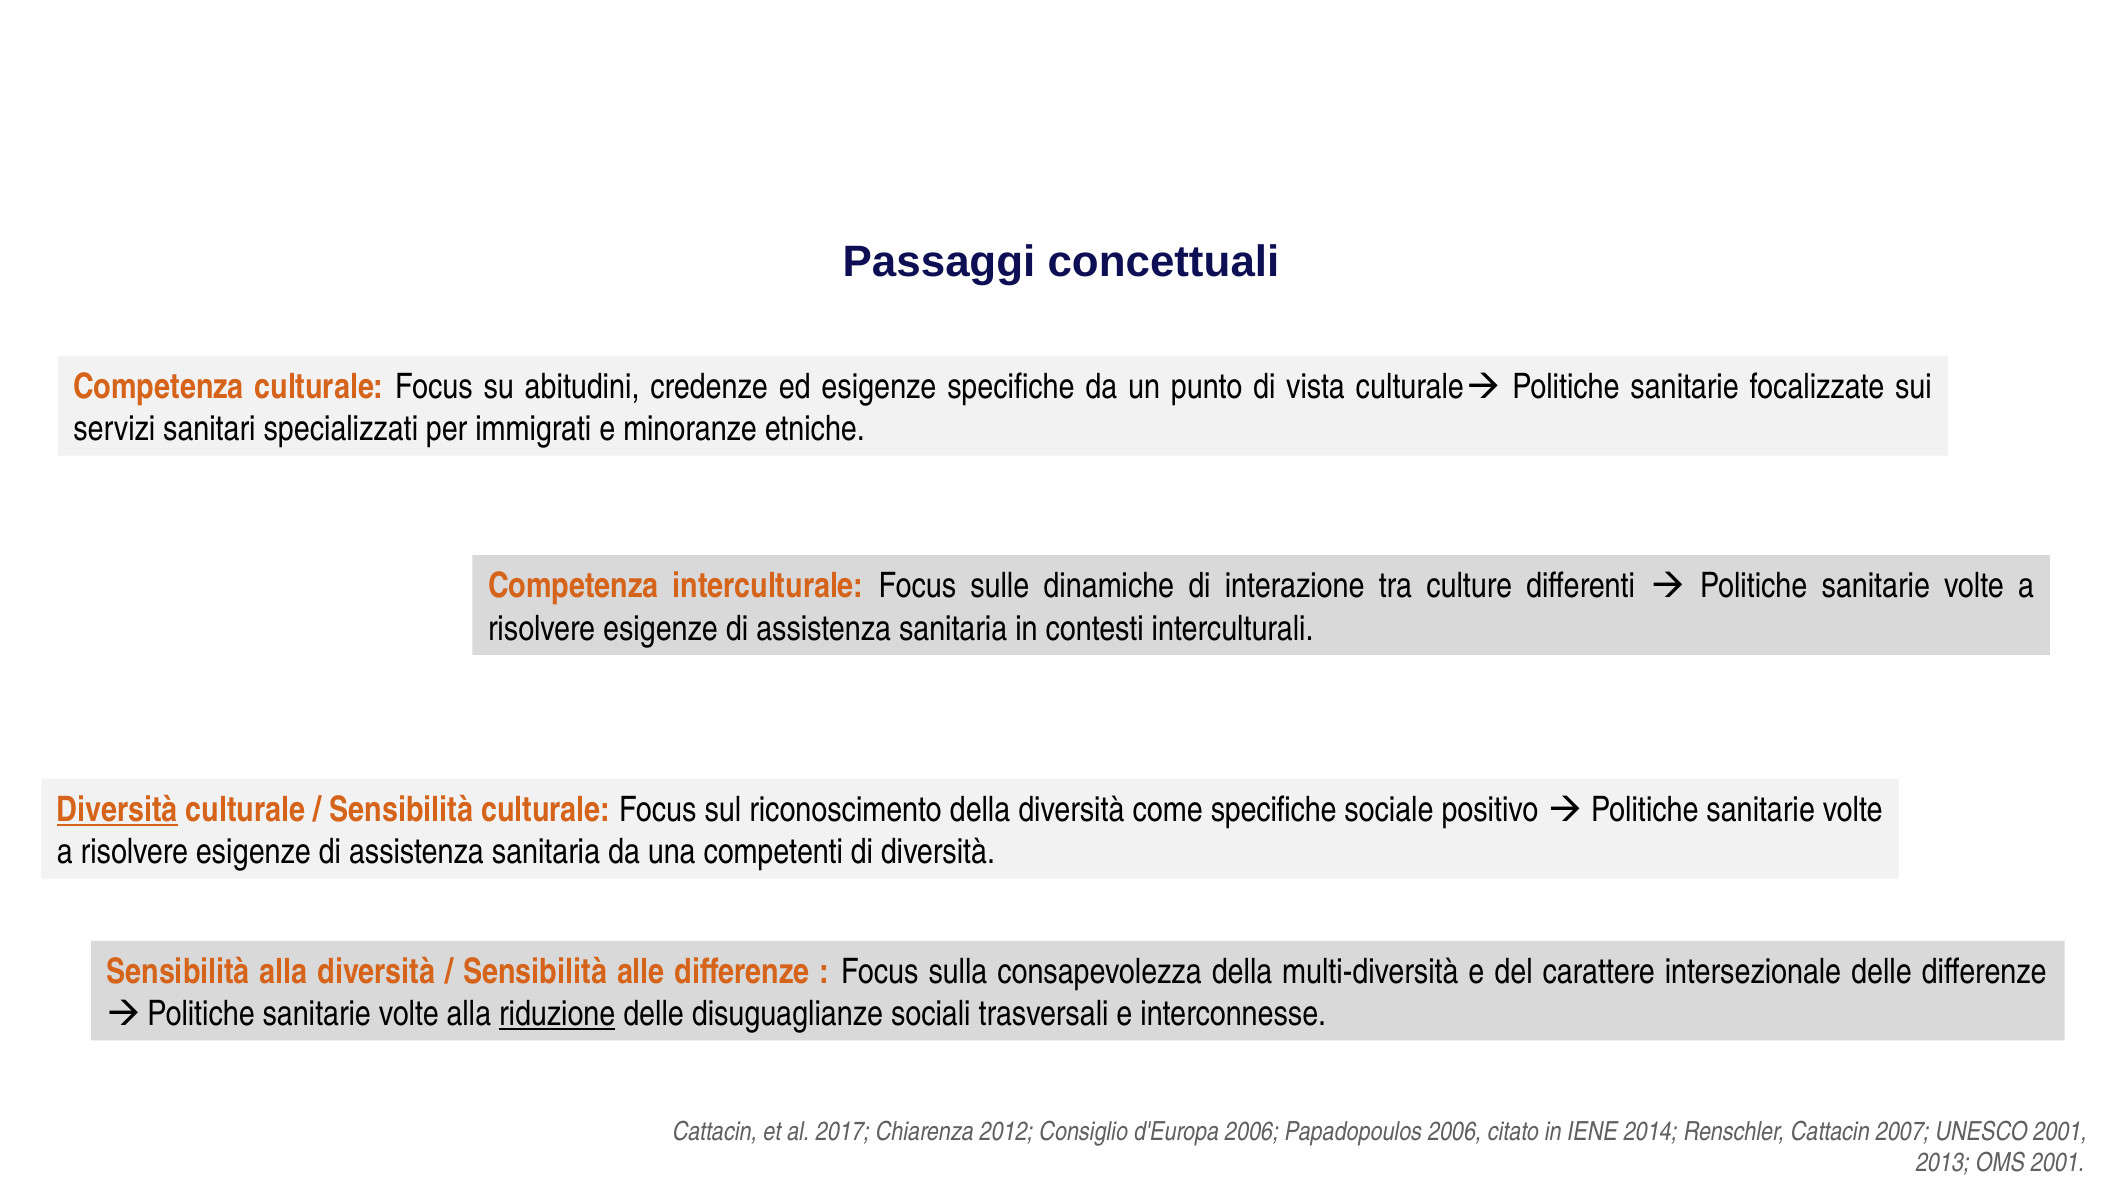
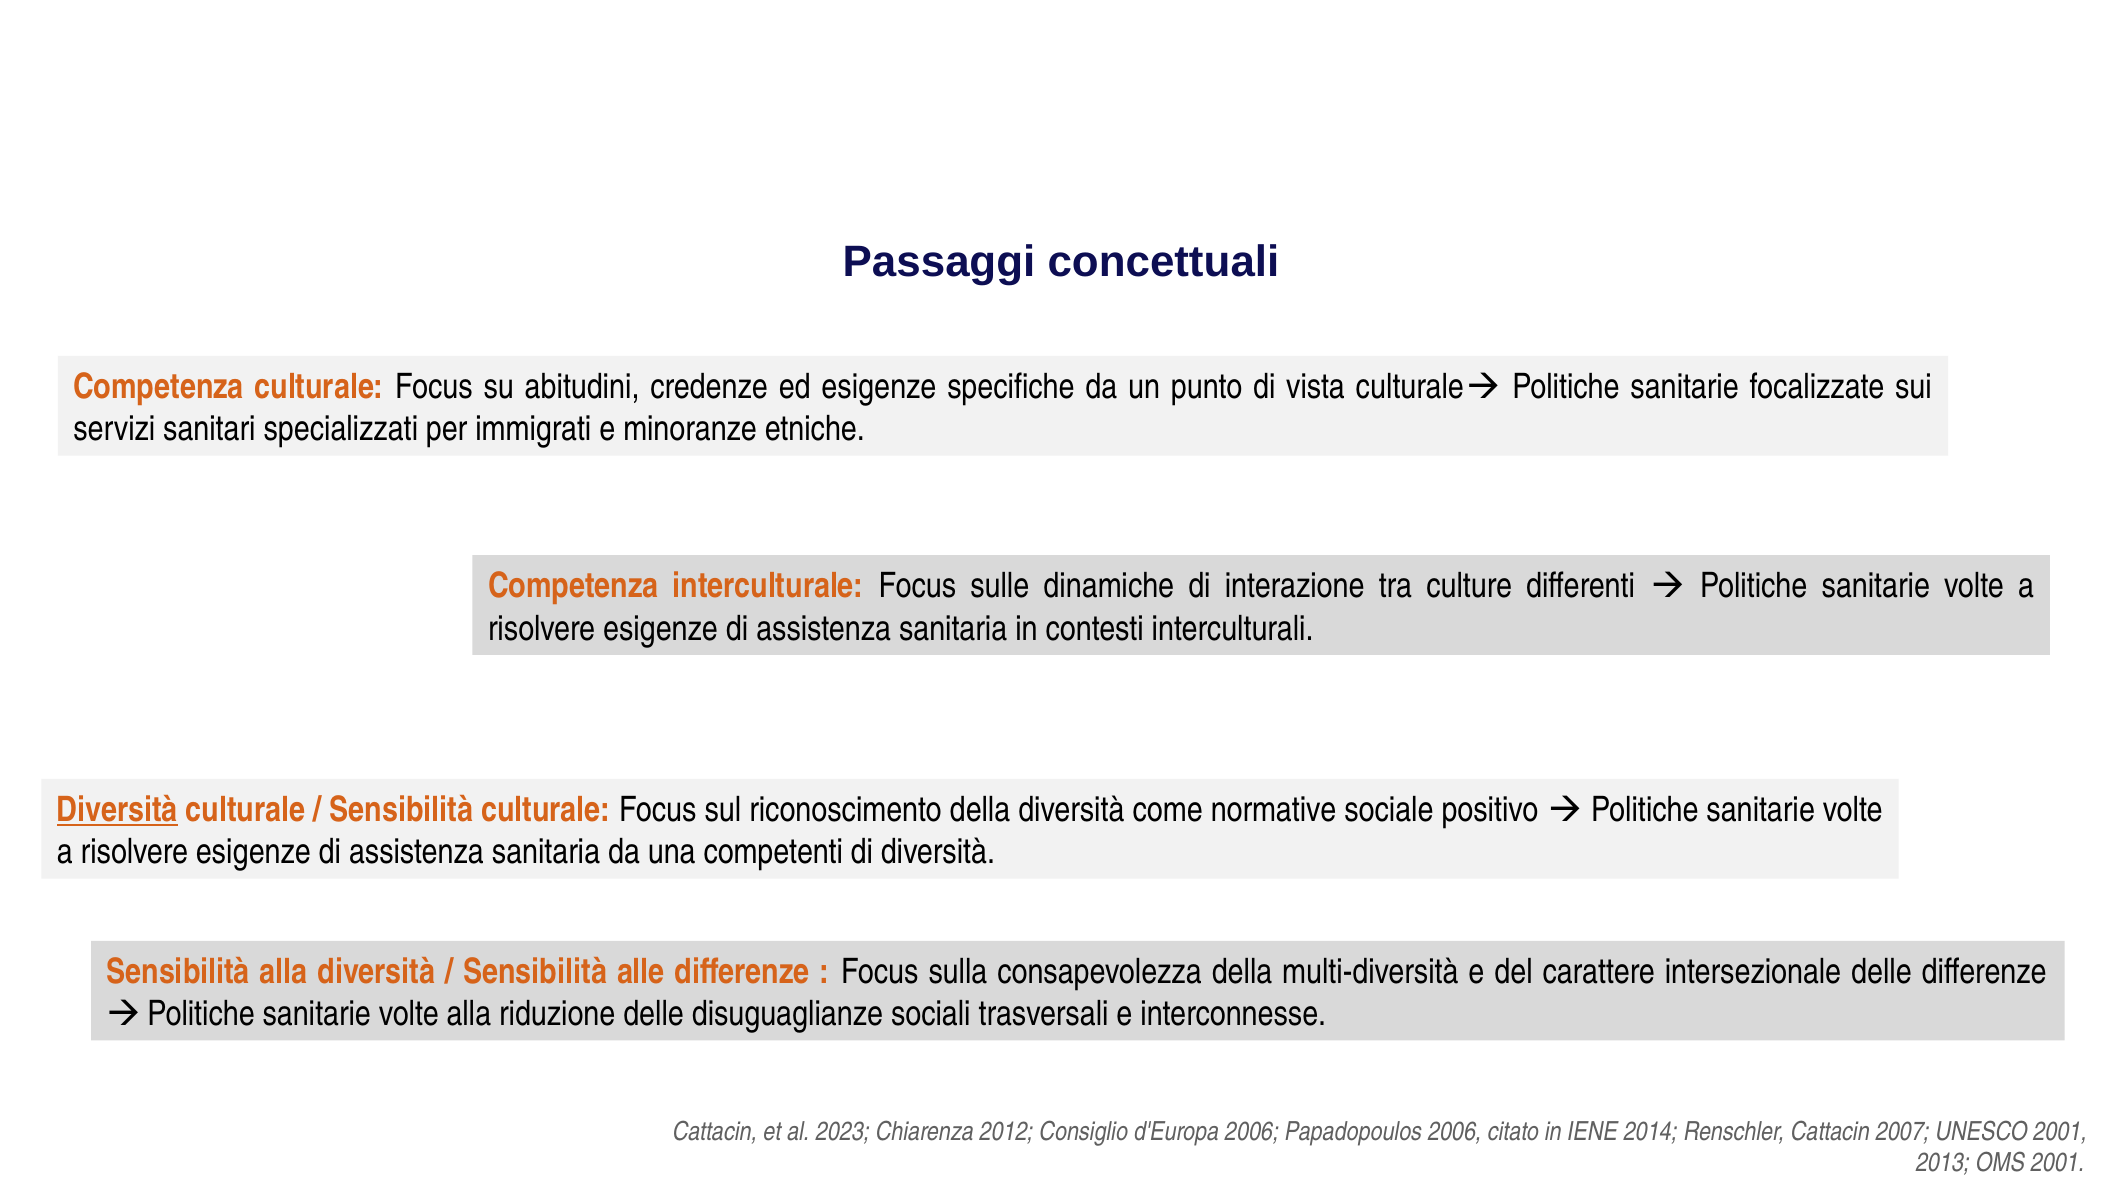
come specifiche: specifiche -> normative (1274, 810)
riduzione underline: present -> none (557, 1014)
2017: 2017 -> 2023 (843, 1131)
